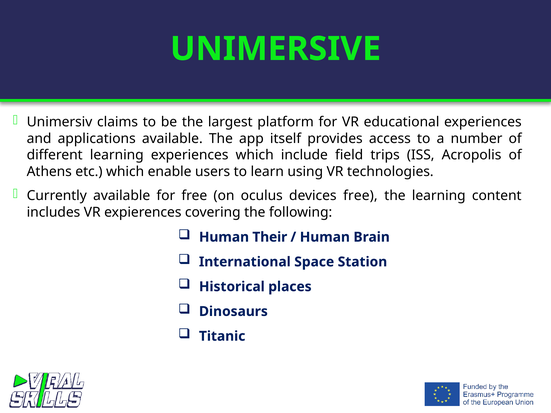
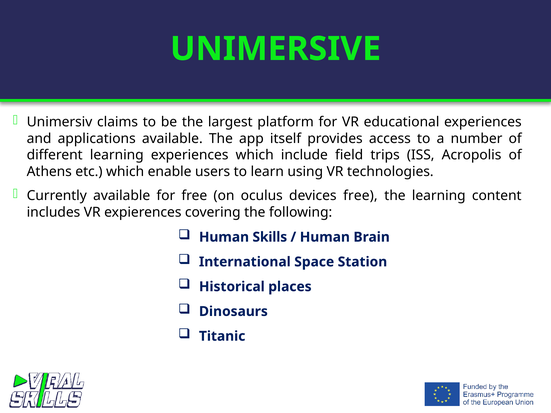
Their: Their -> Skills (270, 237)
